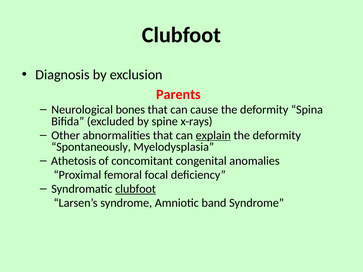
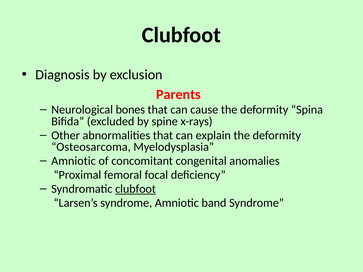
explain underline: present -> none (213, 135)
Spontaneously: Spontaneously -> Osteosarcoma (91, 147)
Athetosis: Athetosis -> Amniotic (74, 161)
